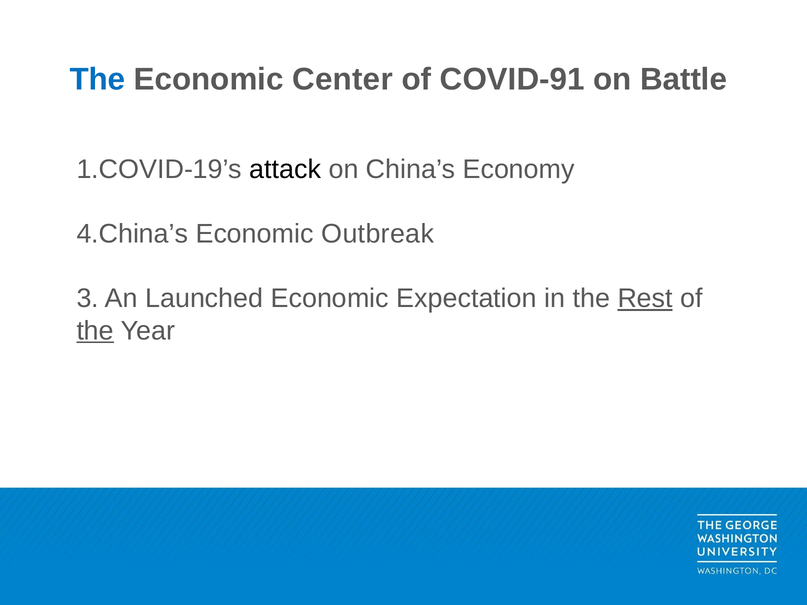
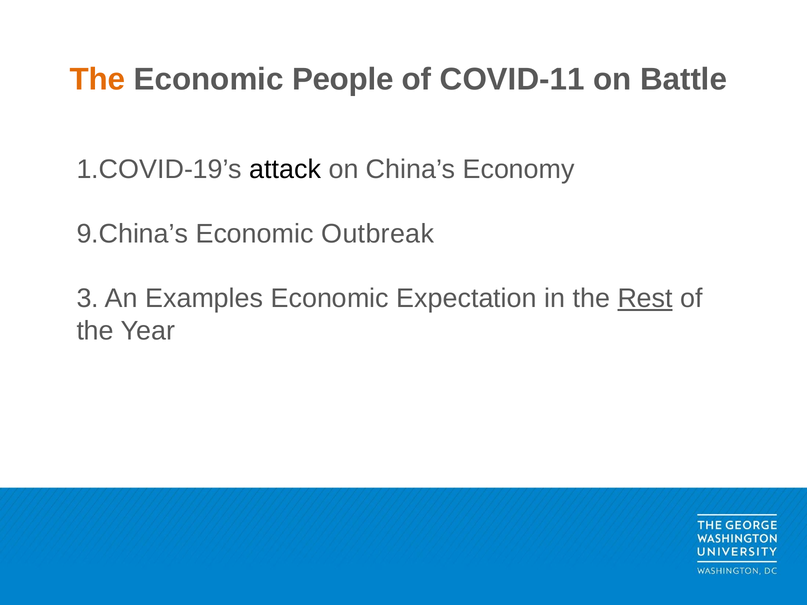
The colour: blue -> orange (97, 79)
Center: Center -> People (343, 79)
COVID-91: COVID-91 -> COVID-11 (512, 79)
4.China’s: 4.China’s -> 9.China’s (132, 234)
Launched: Launched -> Examples (204, 299)
the underline: present -> none (95, 331)
